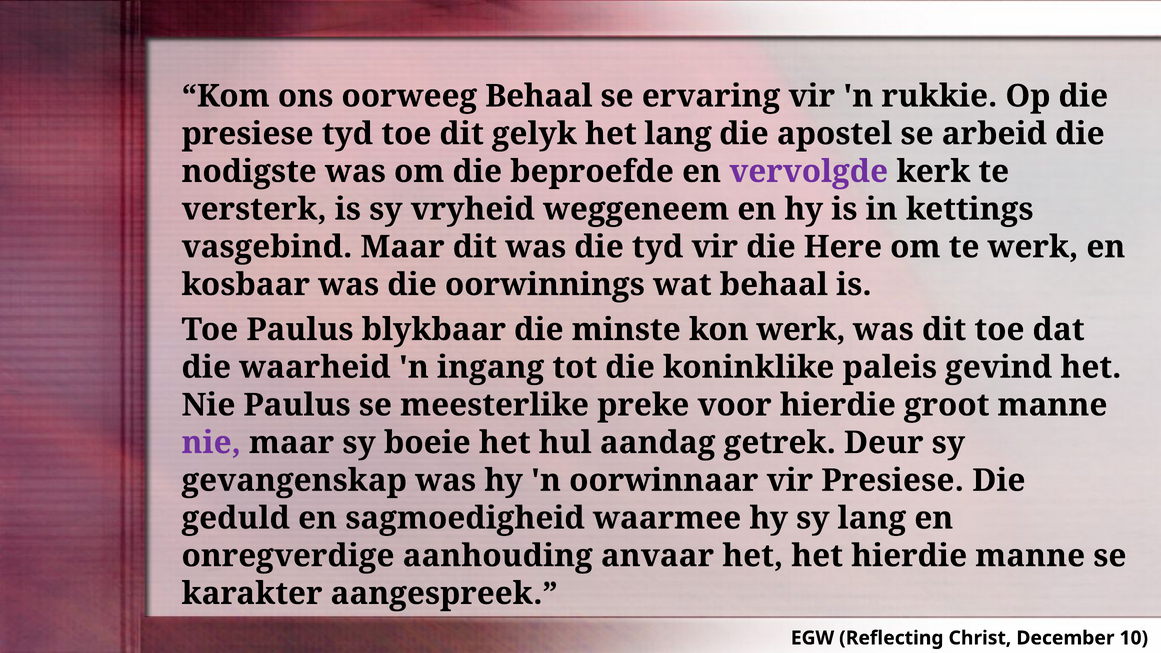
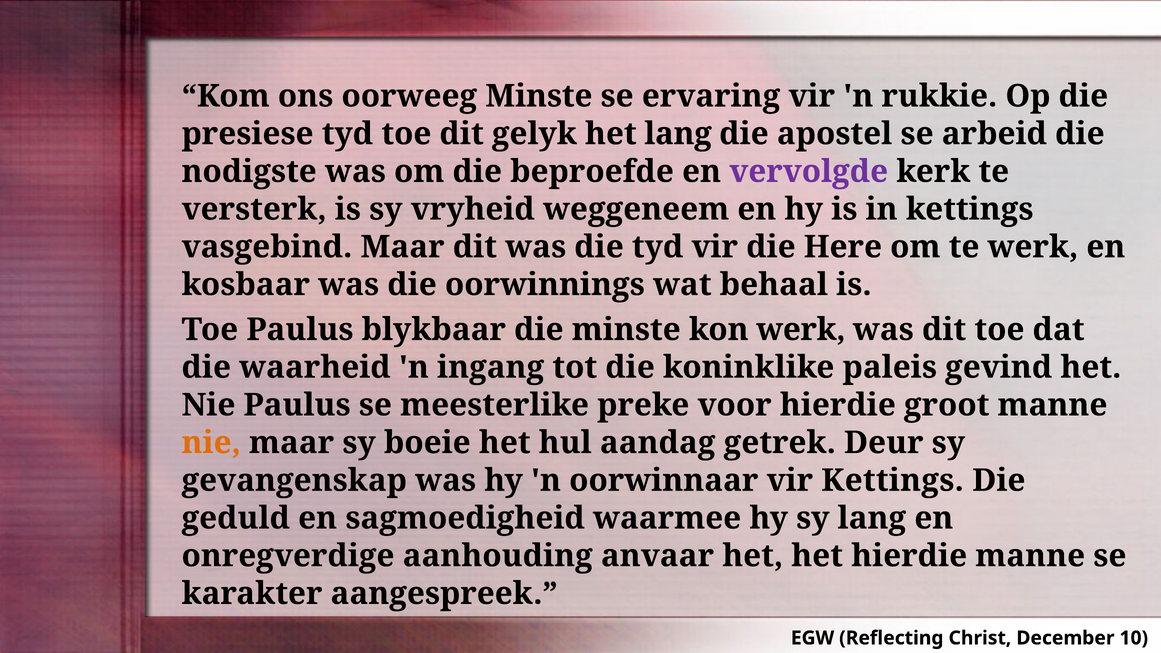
oorweeg Behaal: Behaal -> Minste (539, 96)
nie colour: purple -> orange (211, 443)
vir Presiese: Presiese -> Kettings (893, 480)
